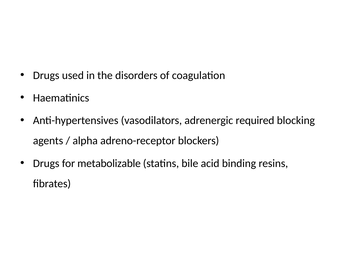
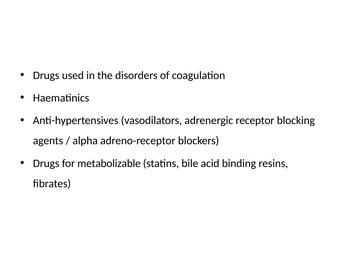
required: required -> receptor (255, 120)
